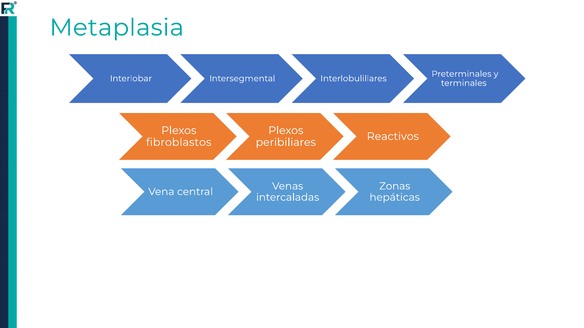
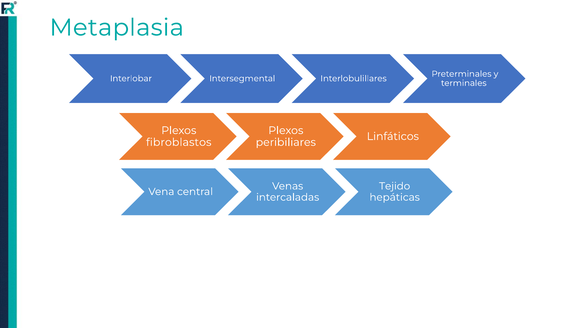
Reactivos: Reactivos -> Linfáticos (393, 137)
Zonas: Zonas -> Tejido (395, 186)
